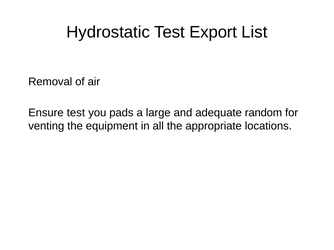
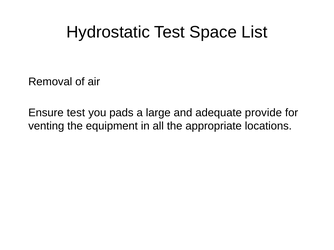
Export: Export -> Space (213, 32)
random: random -> provide (263, 113)
